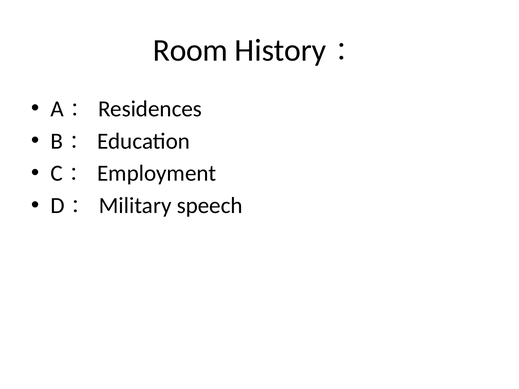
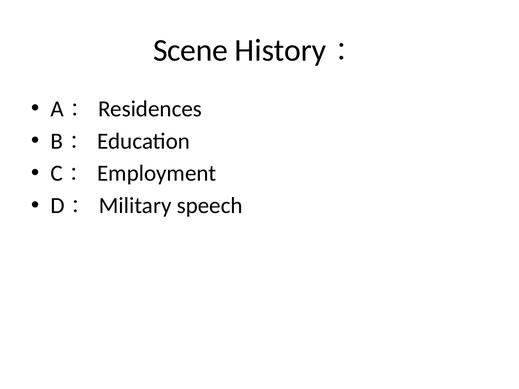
Room: Room -> Scene (190, 50)
